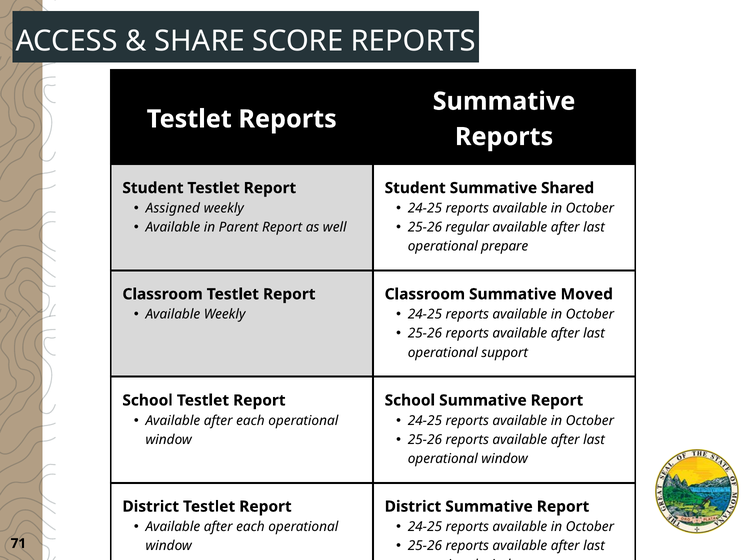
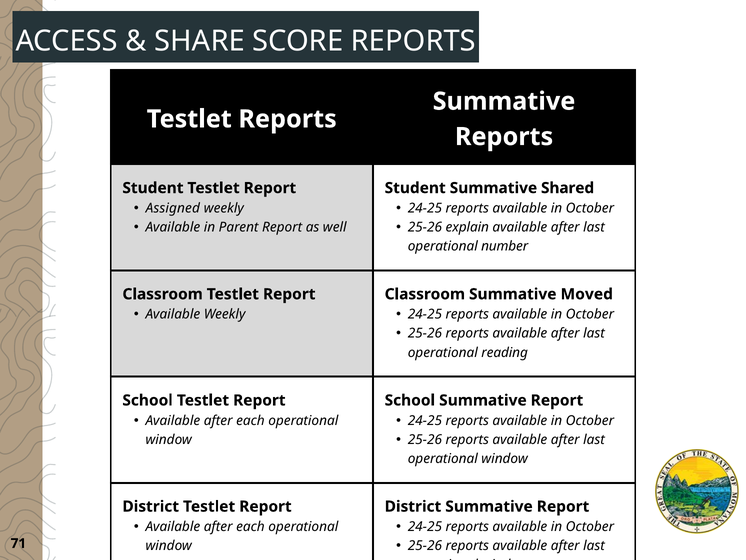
regular: regular -> explain (467, 227)
prepare: prepare -> number (505, 246)
support: support -> reading (505, 352)
